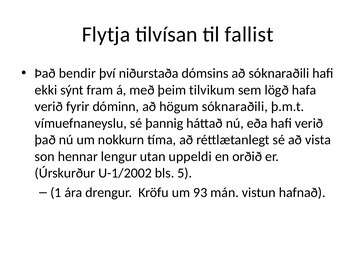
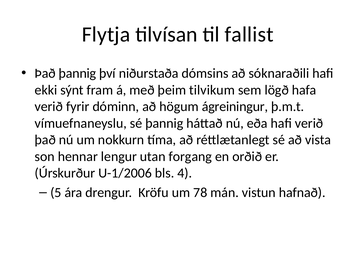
Það bendir: bendir -> þannig (77, 73)
högum sóknaraðili: sóknaraðili -> ágreiningur (235, 107)
uppeldi: uppeldi -> forgang (190, 156)
U-1/2002: U-1/2002 -> U-1/2006 (125, 173)
5: 5 -> 4 (185, 173)
1: 1 -> 5 (56, 192)
93: 93 -> 78 (200, 192)
